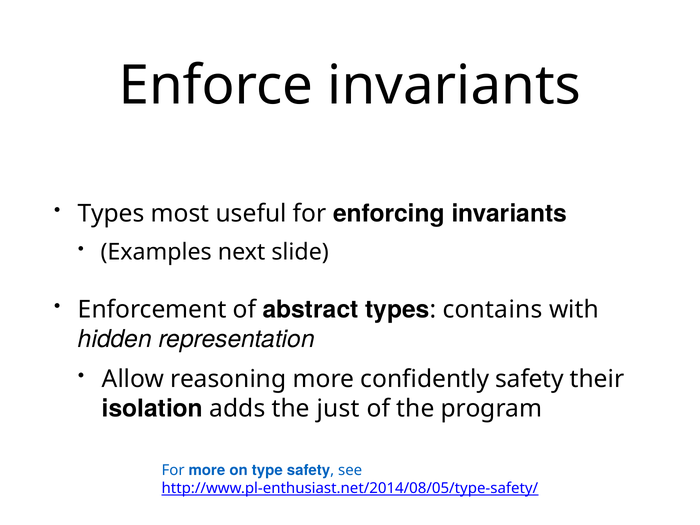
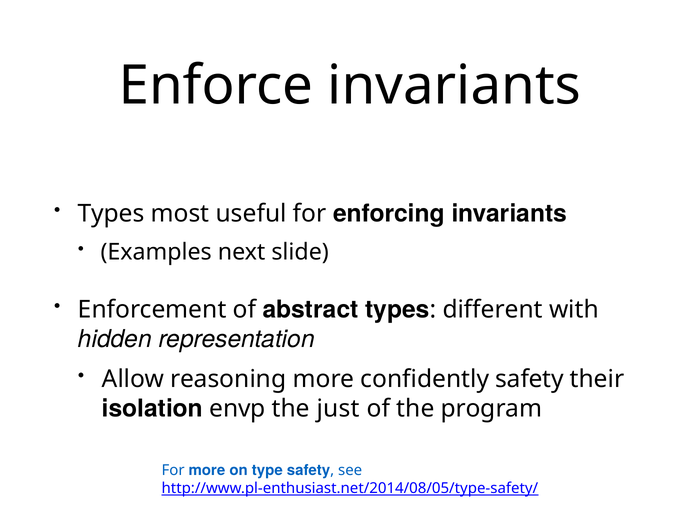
contains: contains -> different (493, 310)
adds: adds -> envp (237, 409)
